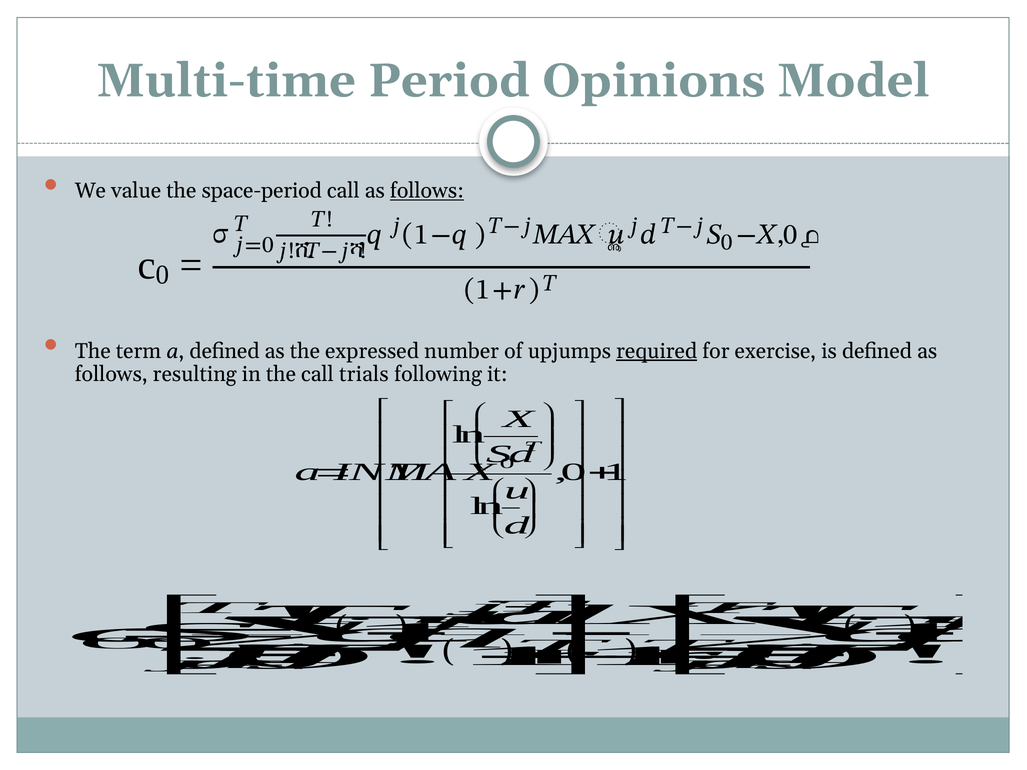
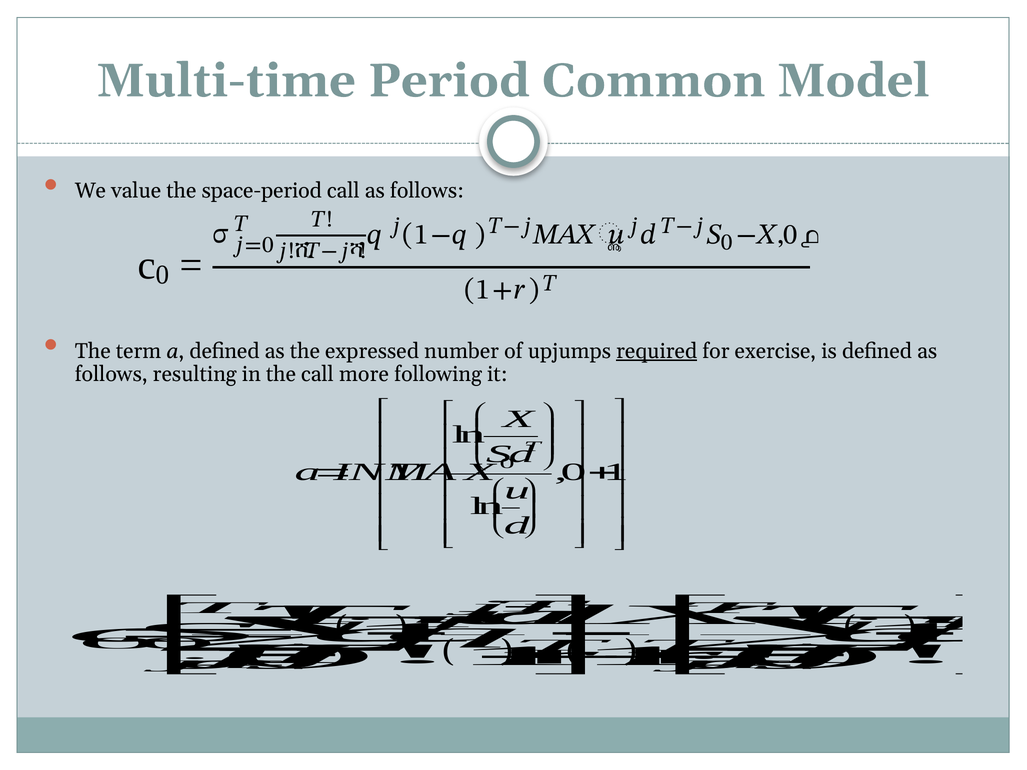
Opinions: Opinions -> Common (654, 81)
follows underline: present -> none (427, 191)
trials: trials -> more (364, 374)
